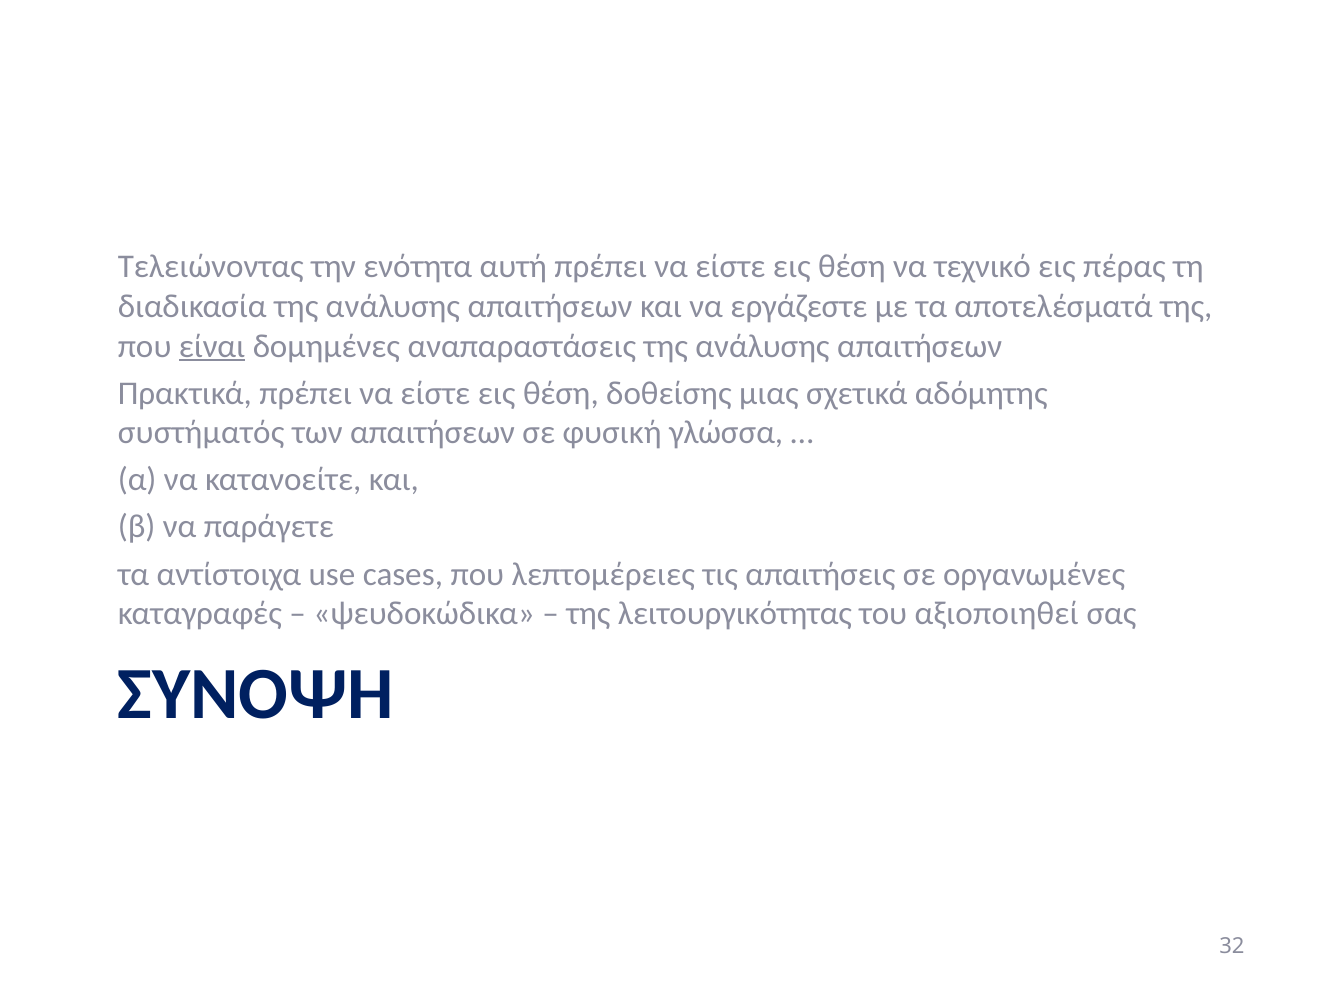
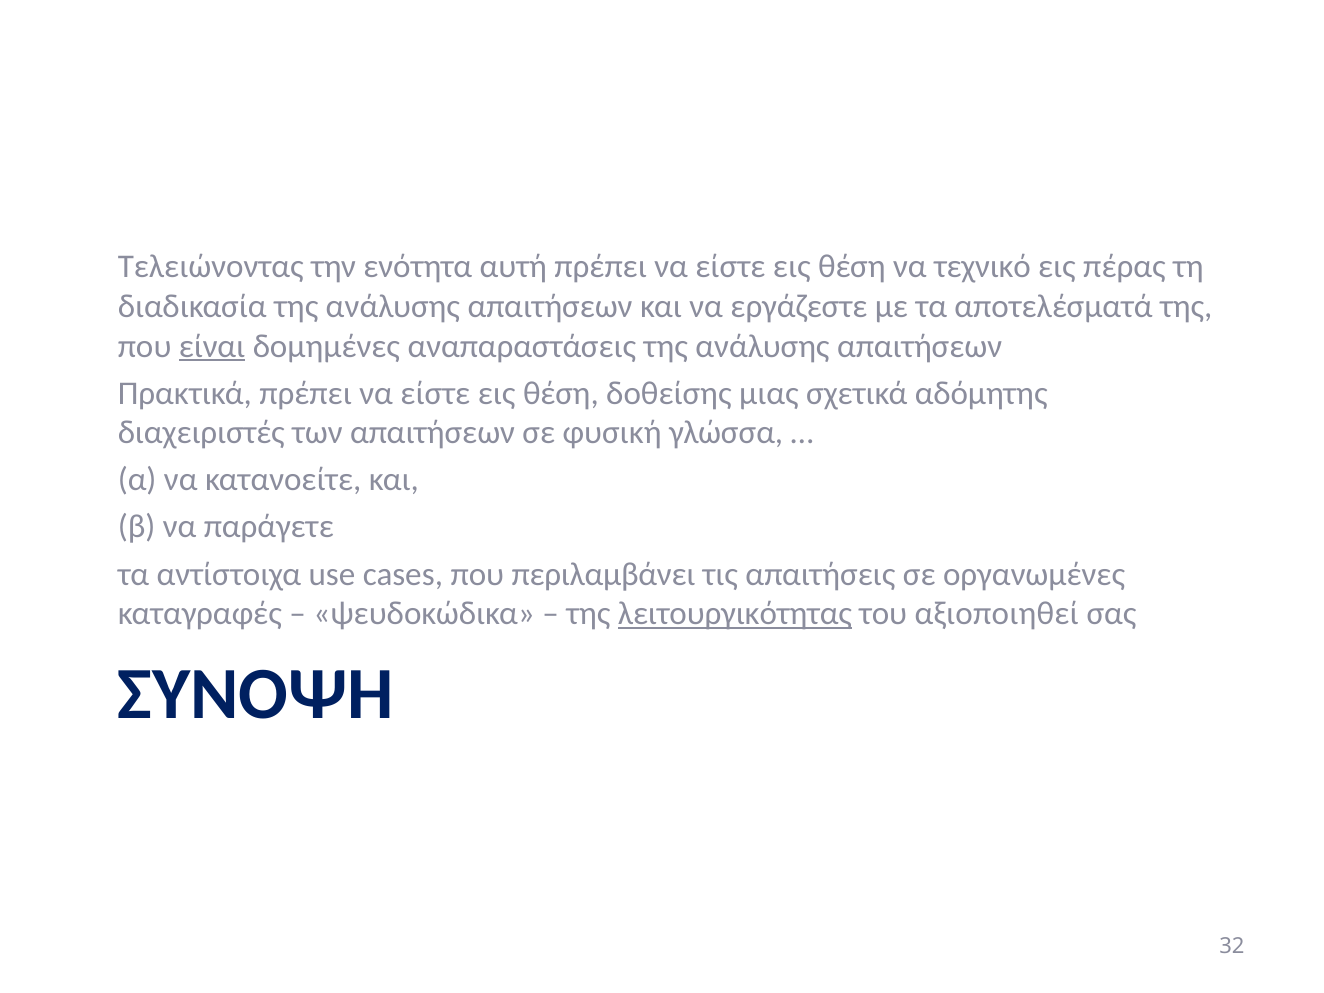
συστήματός: συστήματός -> διαχειριστές (201, 433)
λεπτομέρειες: λεπτομέρειες -> περιλαμβάνει (603, 574)
λειτουργικότητας underline: none -> present (735, 614)
